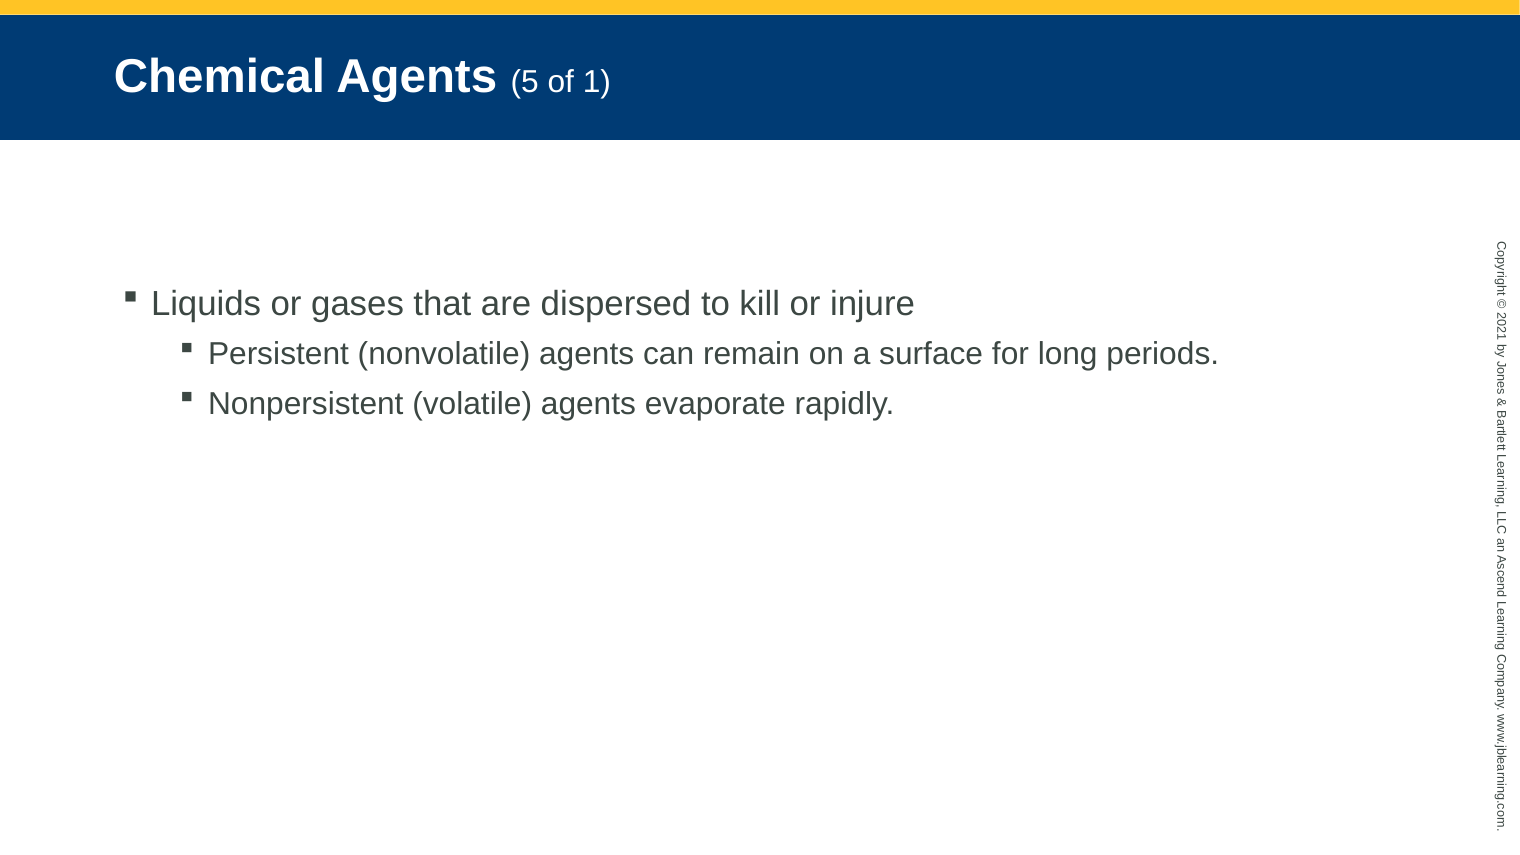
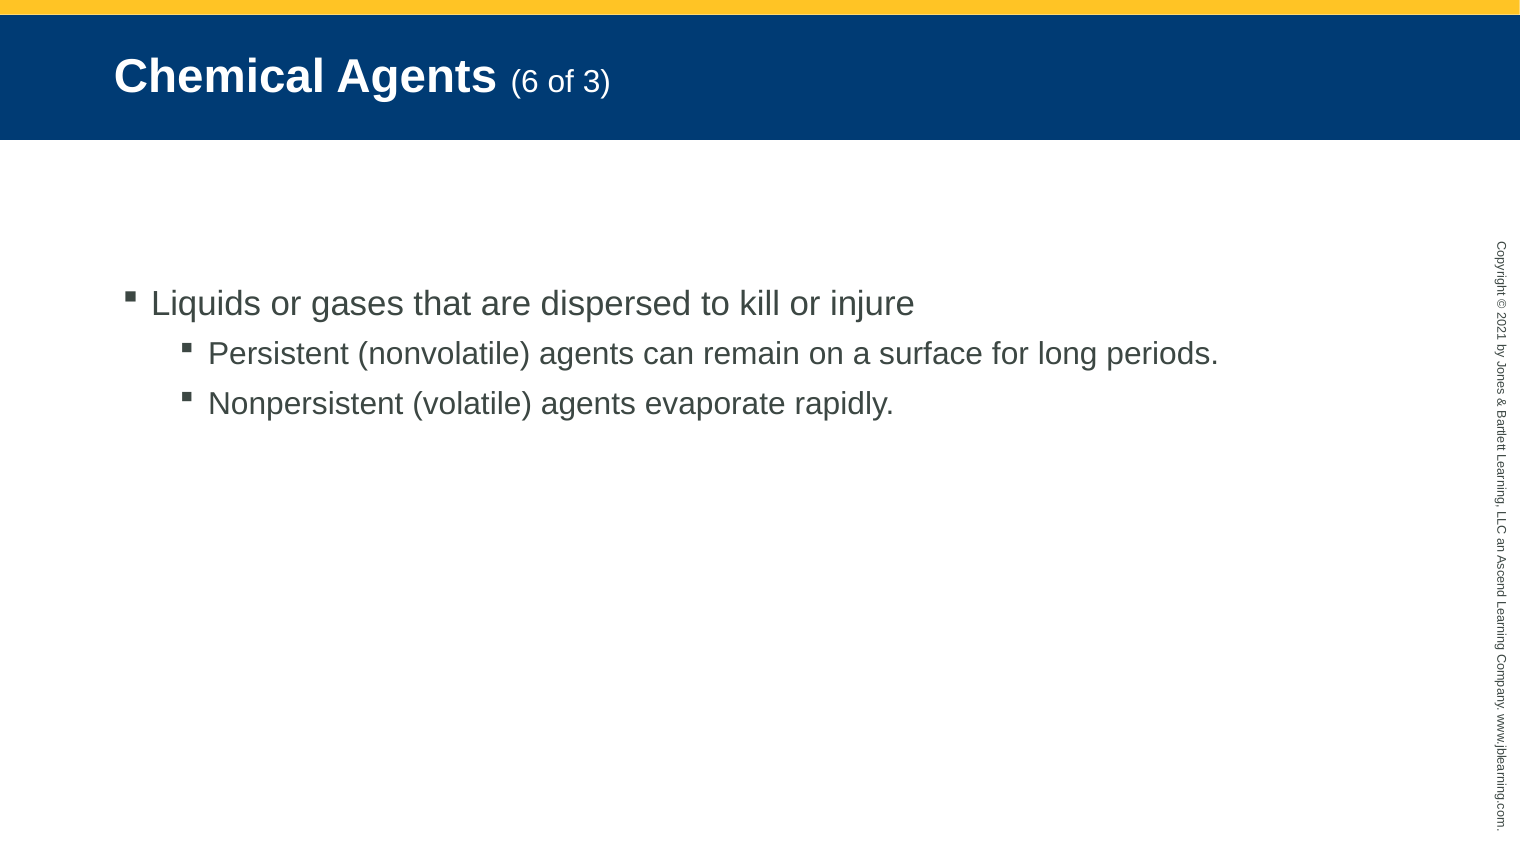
5: 5 -> 6 (525, 82)
of 1: 1 -> 3 (597, 82)
